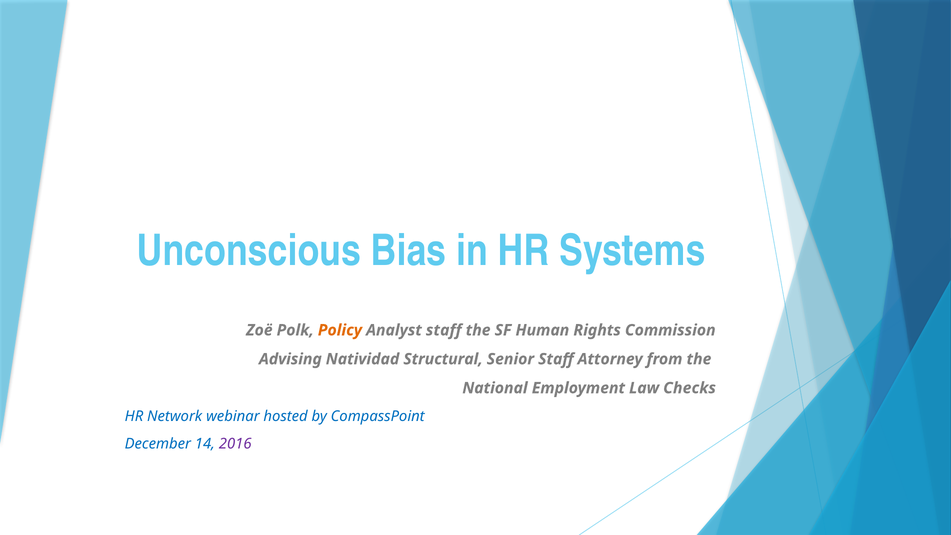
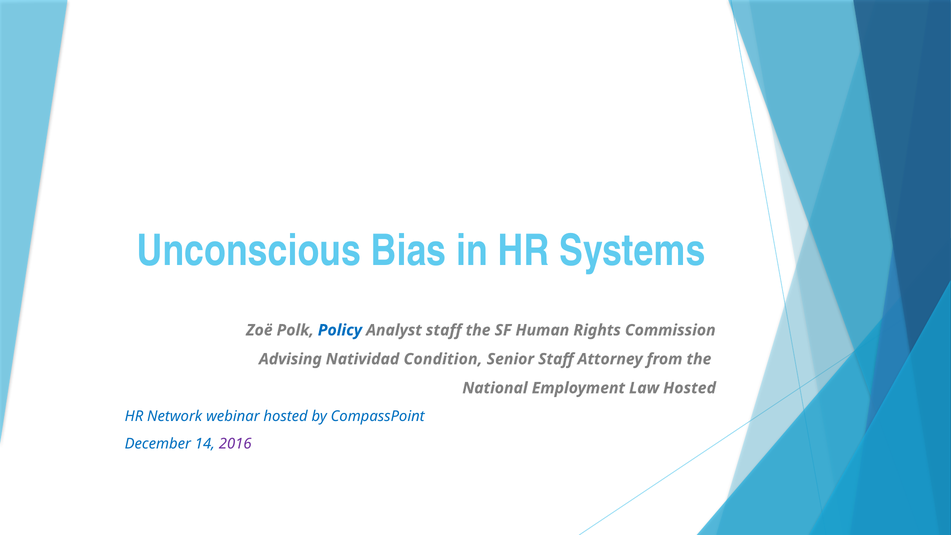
Policy colour: orange -> blue (340, 330)
Structural: Structural -> Condition (443, 359)
Law Checks: Checks -> Hosted (690, 388)
